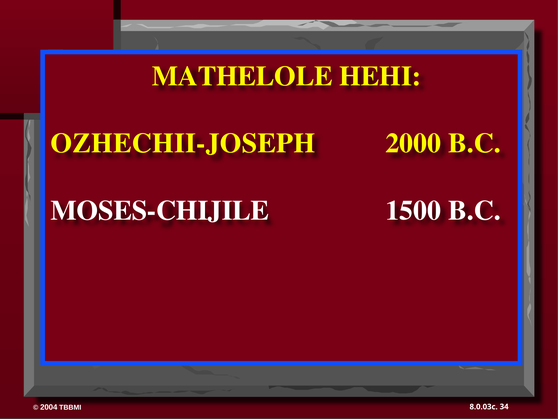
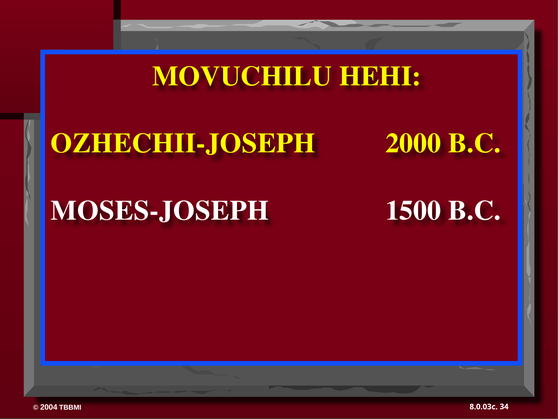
MATHELOLE: MATHELOLE -> MOVUCHILU (242, 76)
MOSES-CHIJILE: MOSES-CHIJILE -> MOSES-JOSEPH (160, 210)
